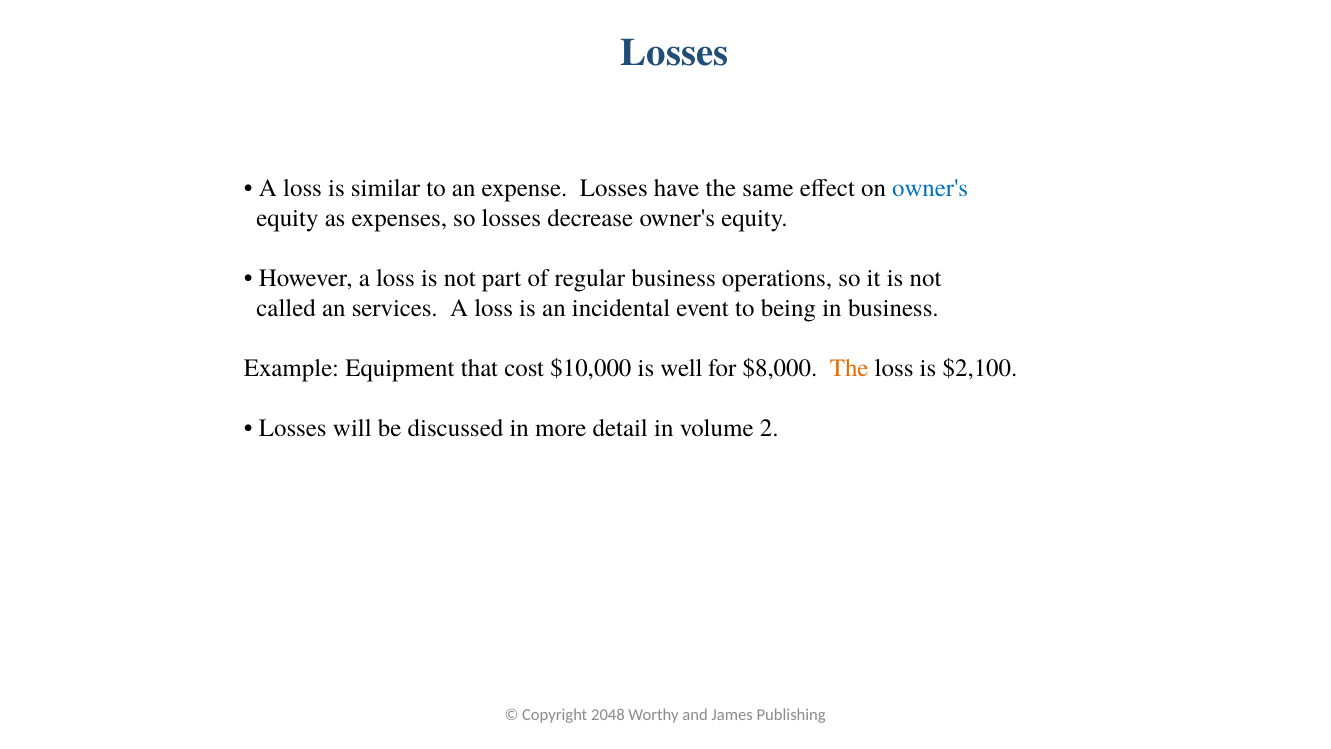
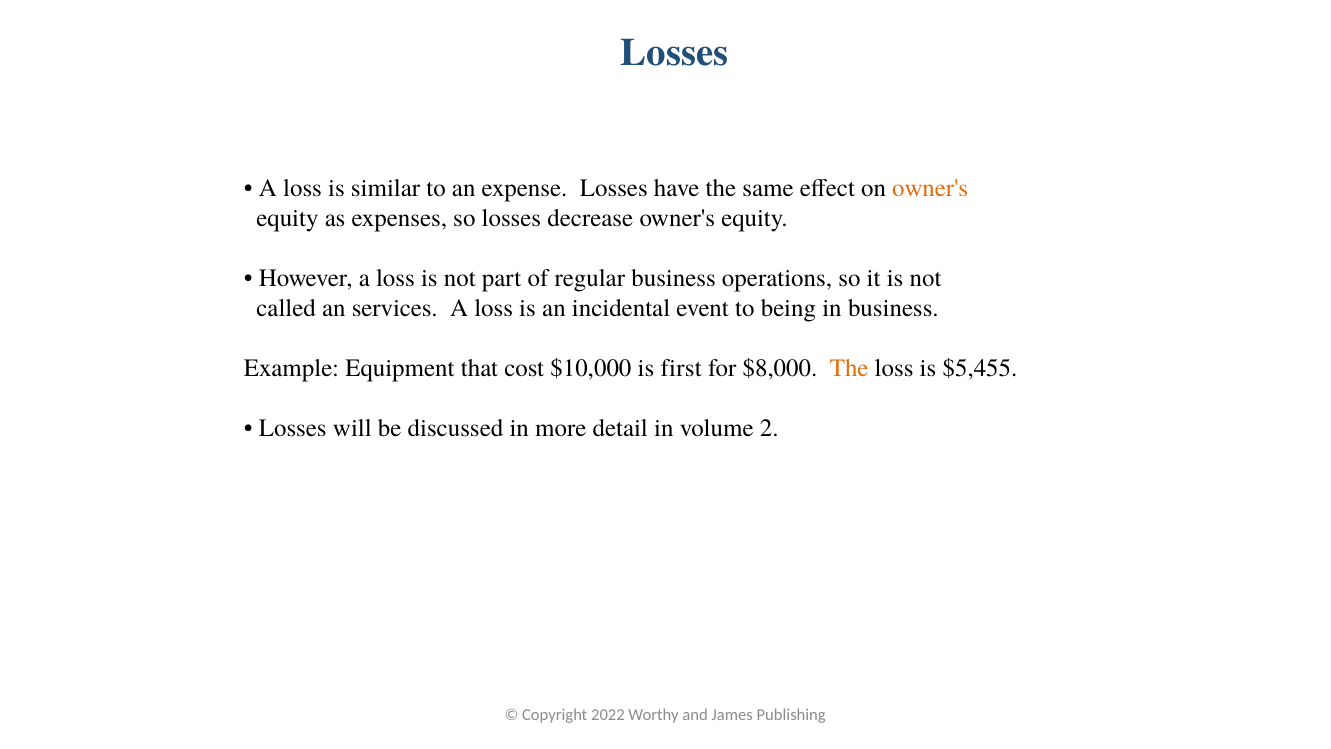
owner's colour: blue -> orange (930, 188)
well: well -> first (681, 368)
$2,100: $2,100 -> $5,455 (980, 368)
2048: 2048 -> 2022 (608, 715)
